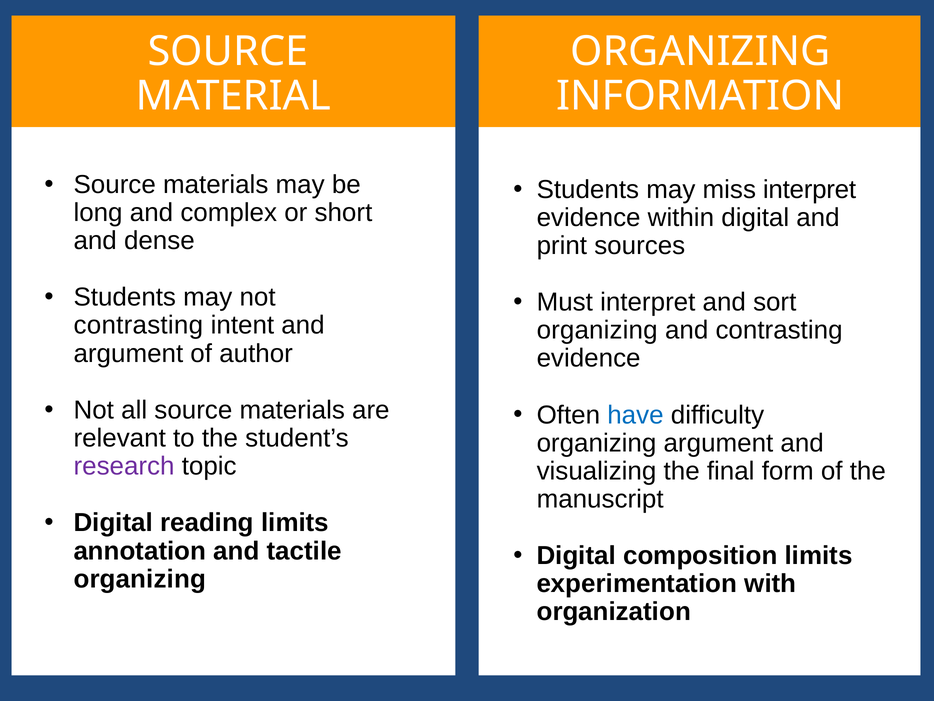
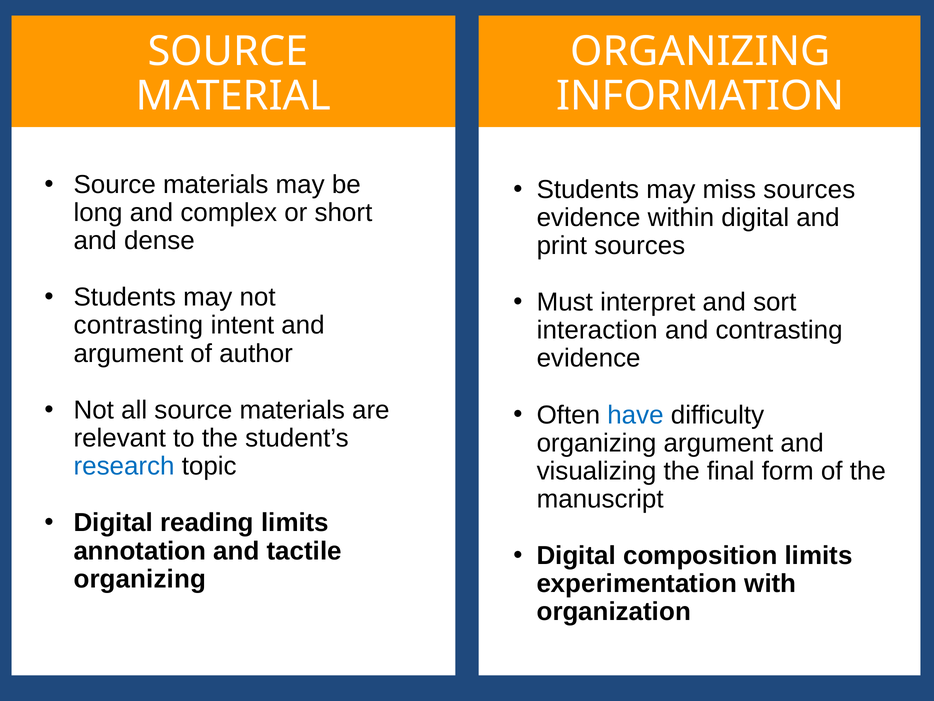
miss interpret: interpret -> sources (809, 189)
organizing: organizing -> interaction (597, 330)
research colour: purple -> blue (124, 466)
